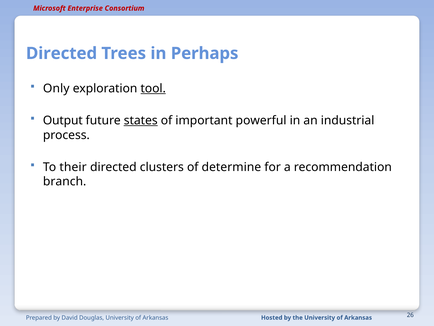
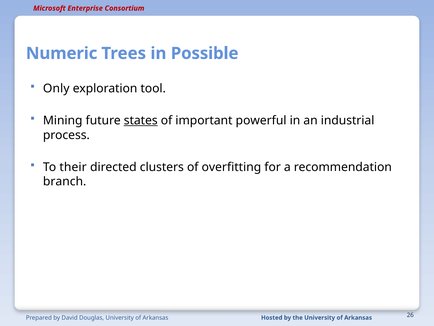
Directed: Directed -> Numeric (62, 53)
Perhaps: Perhaps -> Possible (205, 53)
tool underline: present -> none (153, 88)
Output: Output -> Mining (63, 120)
determine: determine -> overfitting (231, 167)
